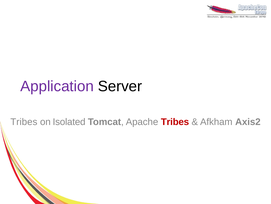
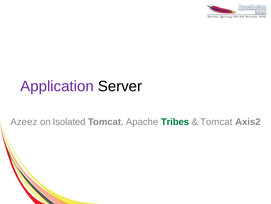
Tribes: Tribes -> Azeez (24, 122)
Tribes colour: red -> green (175, 122)
Afkham: Afkham -> Tomcat (216, 122)
